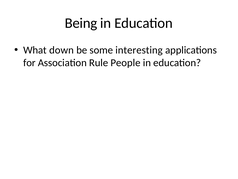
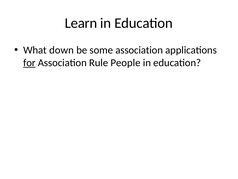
Being: Being -> Learn (81, 23)
some interesting: interesting -> association (139, 50)
for underline: none -> present (29, 63)
